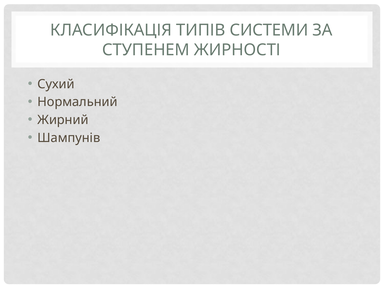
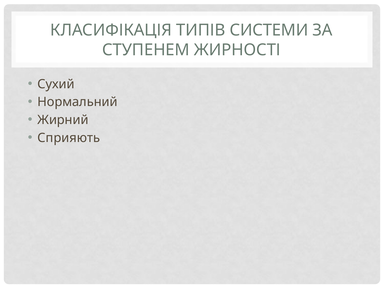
Шампунів: Шампунів -> Сприяють (69, 138)
